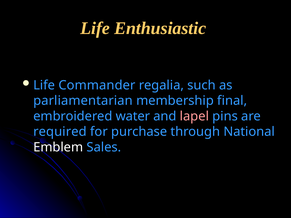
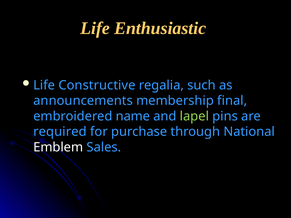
Commander: Commander -> Constructive (97, 85)
parliamentarian: parliamentarian -> announcements (83, 101)
water: water -> name (133, 116)
lapel colour: pink -> light green (194, 116)
